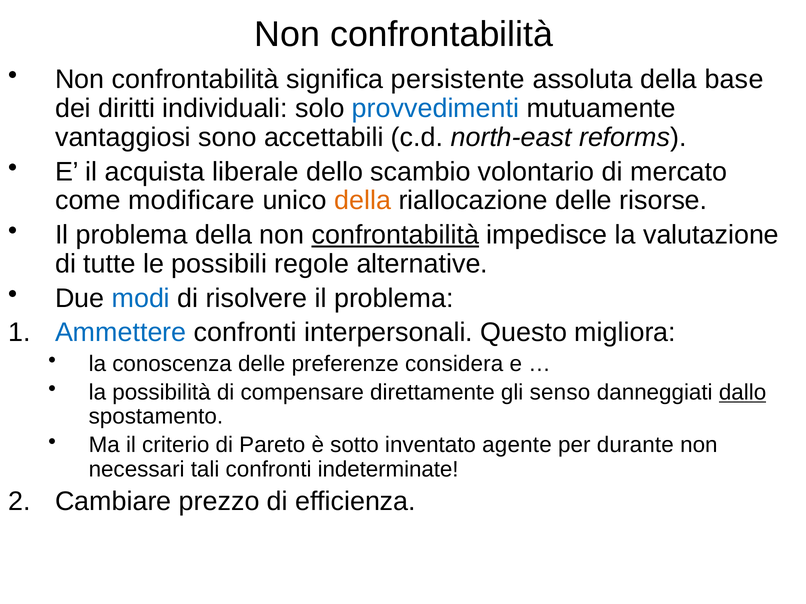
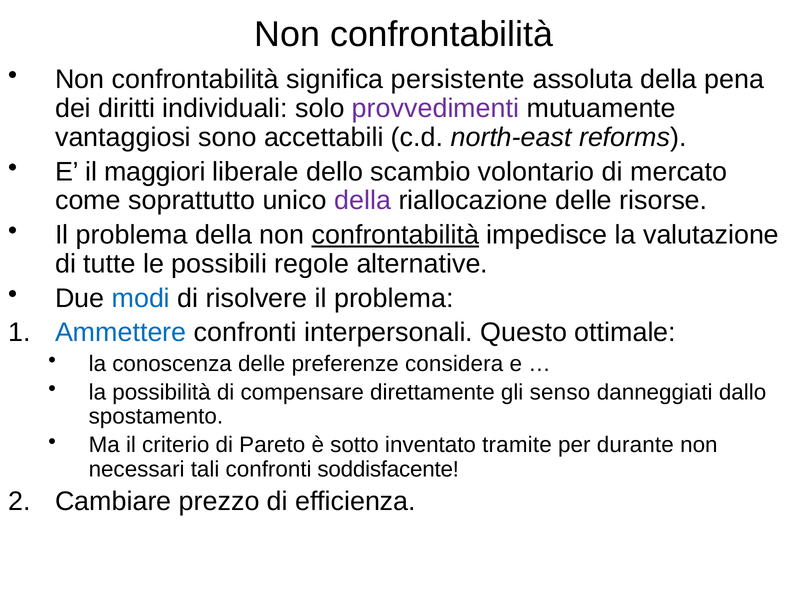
base: base -> pena (734, 79)
provvedimenti colour: blue -> purple (436, 108)
acquista: acquista -> maggiori (155, 172)
modificare: modificare -> soprattutto (192, 201)
della colour: orange -> purple (363, 201)
migliora: migliora -> ottimale (625, 333)
dallo underline: present -> none (743, 393)
agente: agente -> tramite (517, 445)
indeterminate: indeterminate -> soddisfacente (388, 470)
